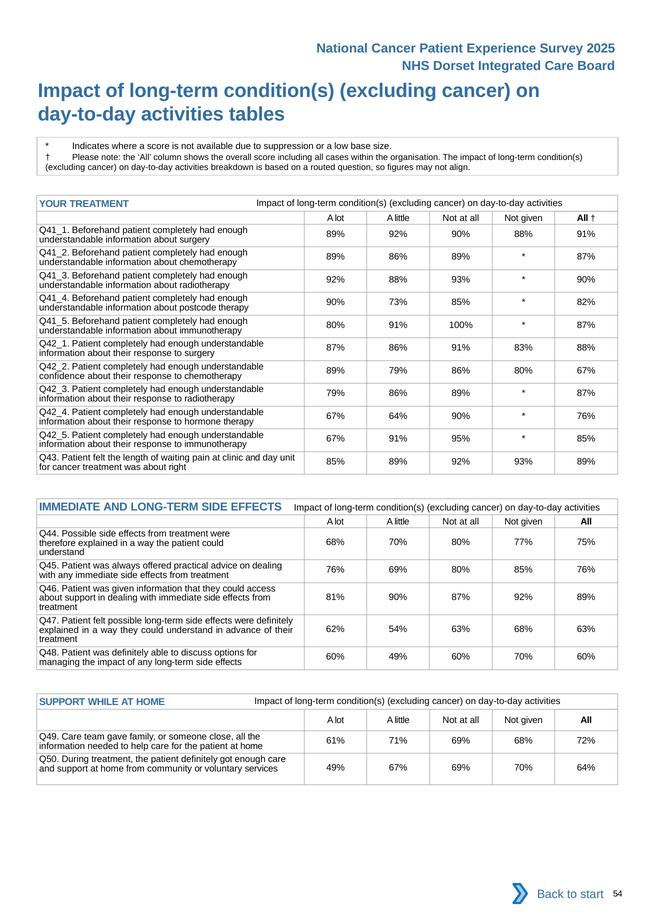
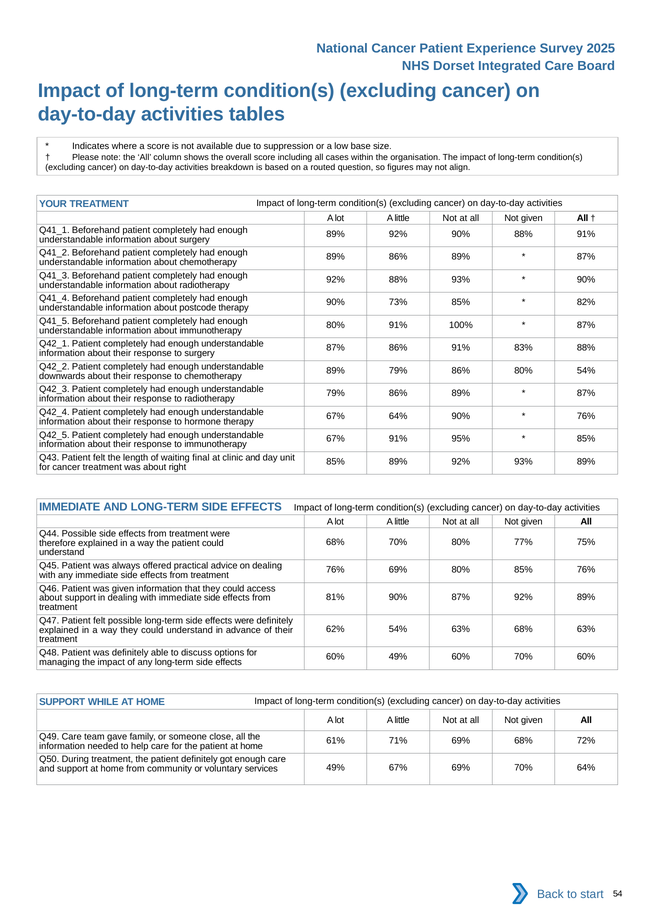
80% 67%: 67% -> 54% (586, 371)
confidence: confidence -> downwards (62, 376)
pain: pain -> final (201, 458)
